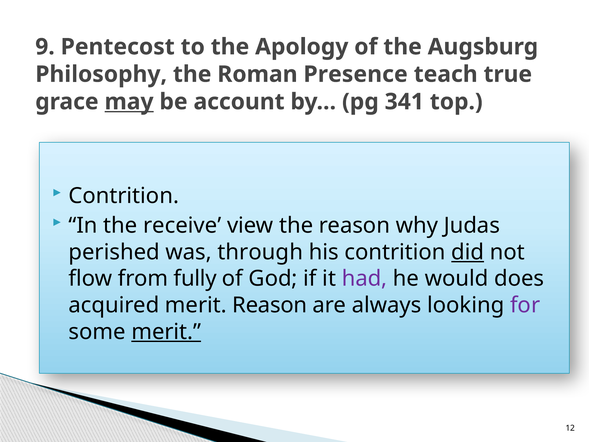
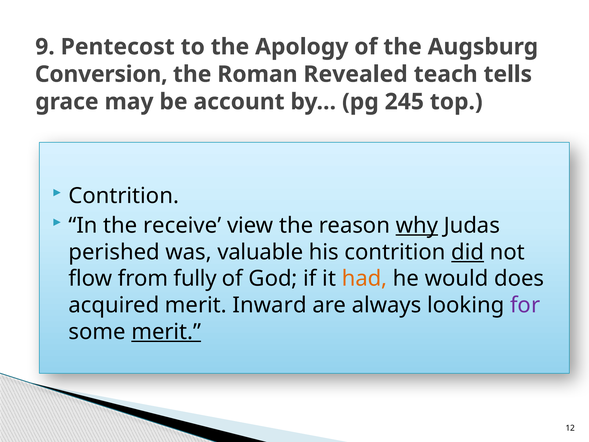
Philosophy: Philosophy -> Conversion (101, 74)
Presence: Presence -> Revealed (356, 74)
true: true -> tells (508, 74)
may underline: present -> none (129, 102)
341: 341 -> 245 (404, 102)
why underline: none -> present (417, 225)
through: through -> valuable (260, 252)
had colour: purple -> orange (364, 279)
merit Reason: Reason -> Inward (270, 305)
